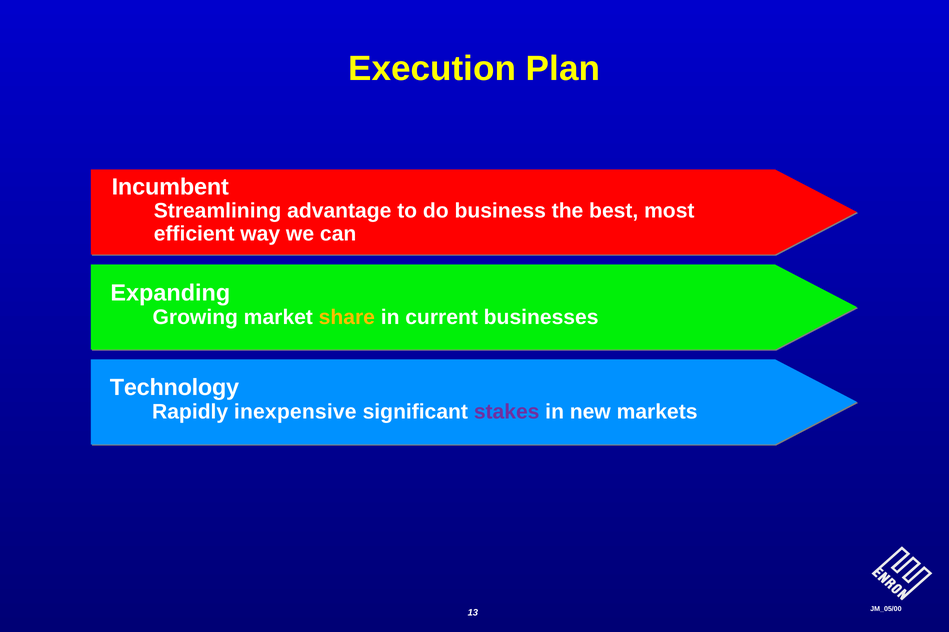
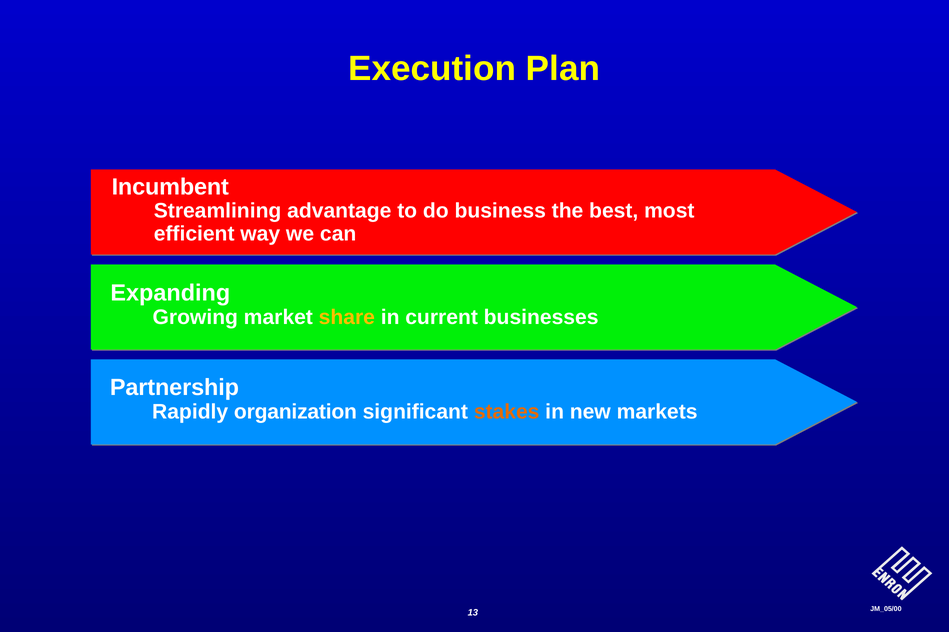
Technology: Technology -> Partnership (174, 388)
inexpensive: inexpensive -> organization (295, 412)
stakes colour: purple -> orange (507, 412)
